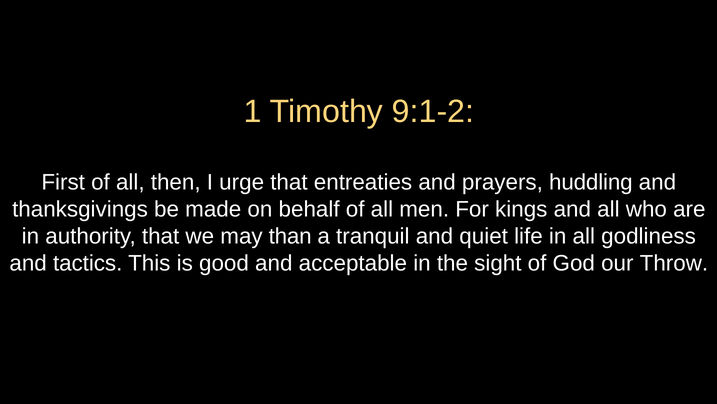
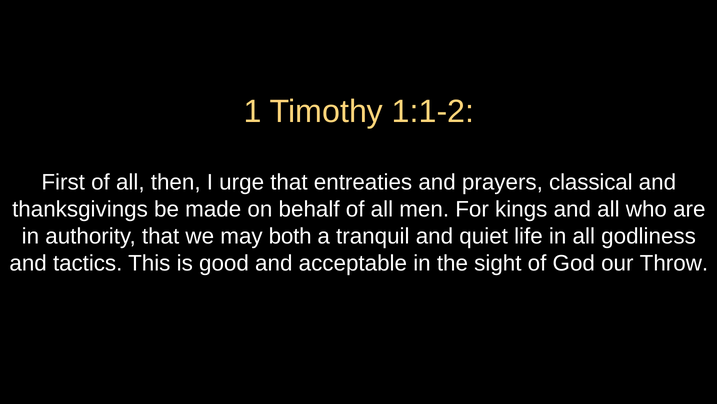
9:1-2: 9:1-2 -> 1:1-2 (433, 111)
huddling: huddling -> classical (591, 182)
than: than -> both (290, 236)
